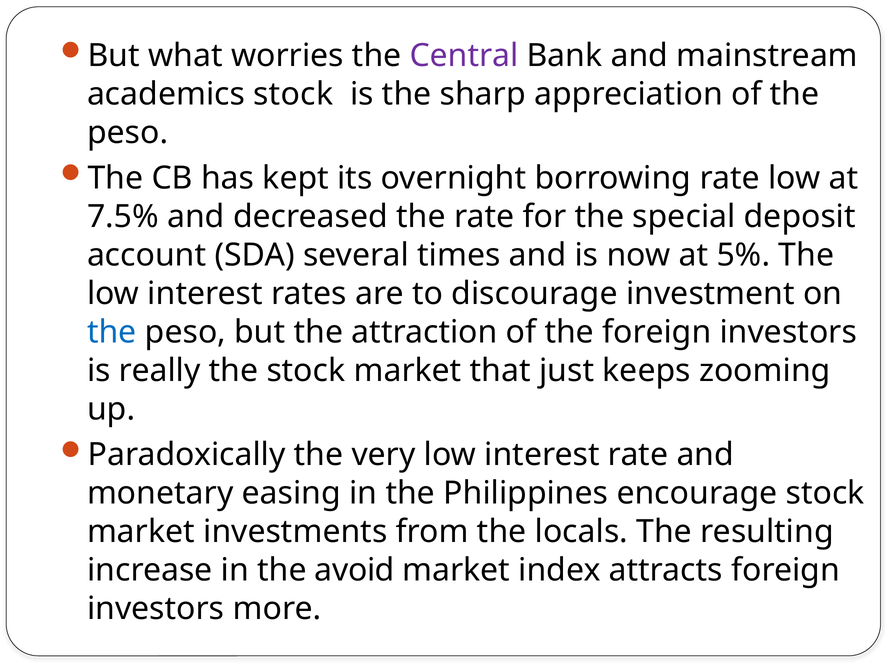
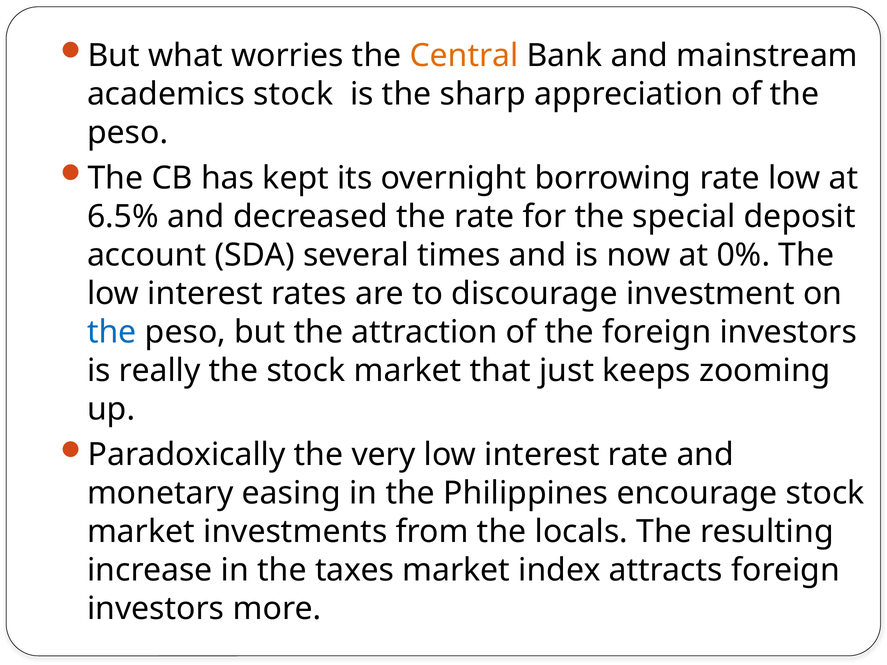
Central colour: purple -> orange (464, 55)
7.5%: 7.5% -> 6.5% (123, 217)
5%: 5% -> 0% (743, 255)
avoid: avoid -> taxes (355, 571)
